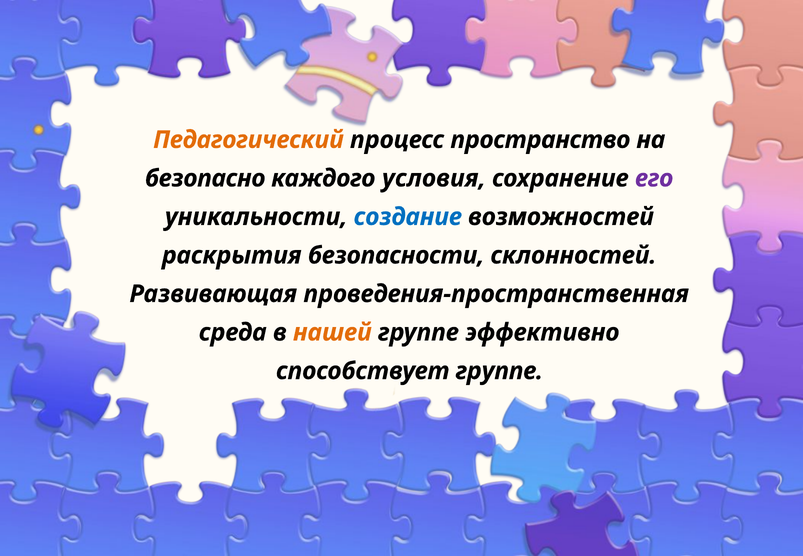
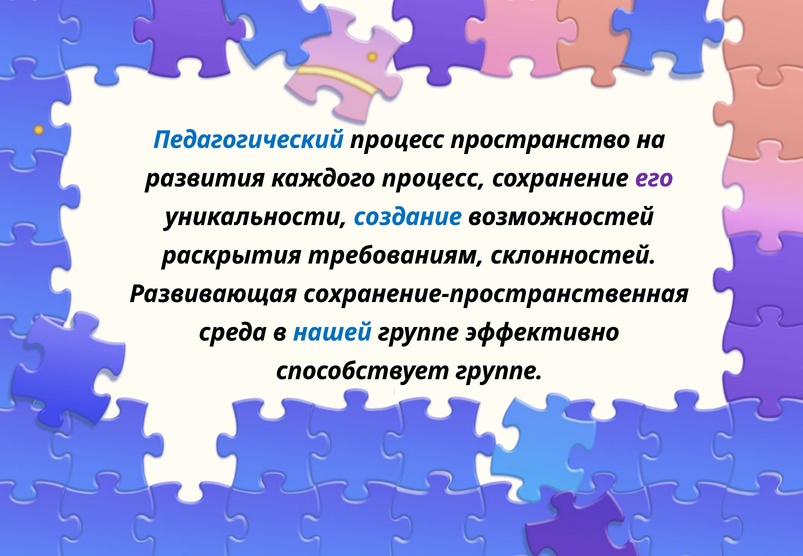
Педагогический colour: orange -> blue (248, 140)
безопасно: безопасно -> развития (205, 178)
каждого условия: условия -> процесс (434, 178)
безопасности: безопасности -> требованиям (396, 255)
проведения-пространственная: проведения-пространственная -> сохранение-пространственная (496, 294)
нашей colour: orange -> blue (332, 332)
